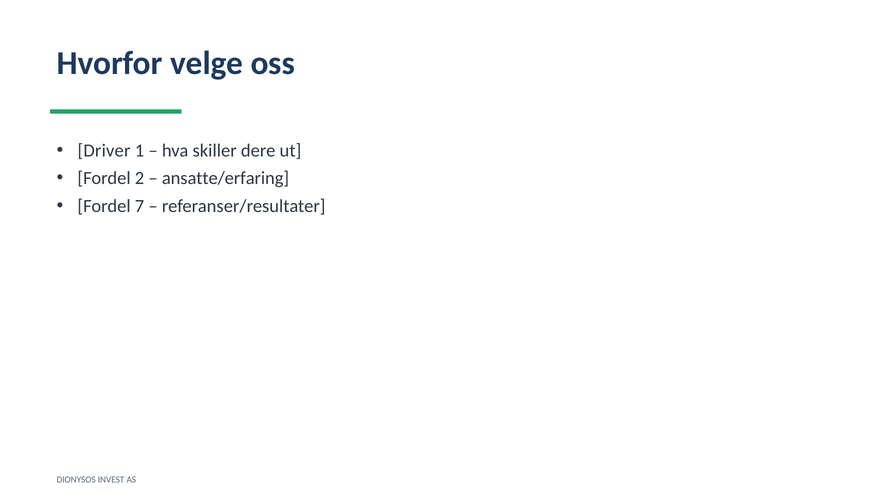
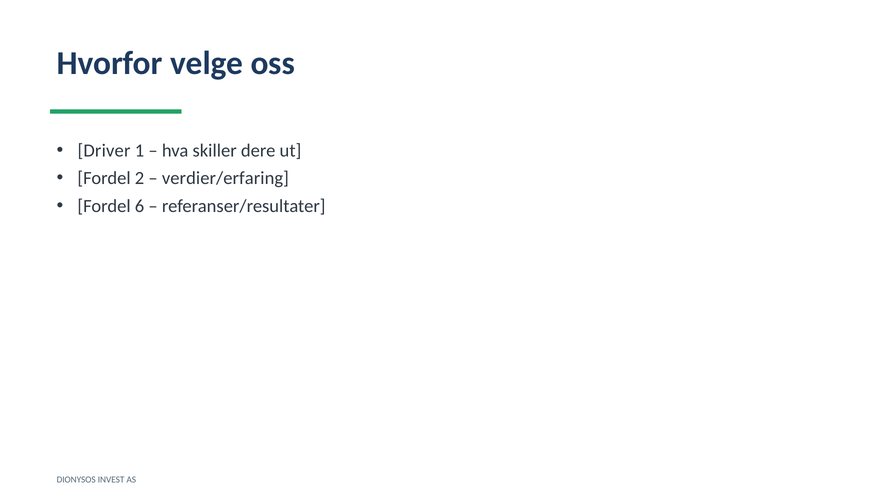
ansatte/erfaring: ansatte/erfaring -> verdier/erfaring (225, 179)
7: 7 -> 6 (140, 206)
